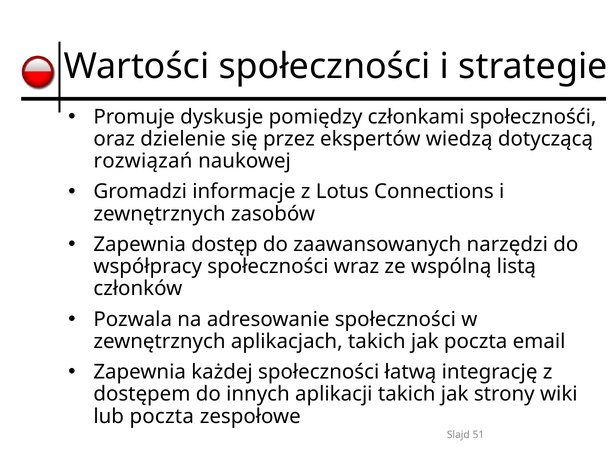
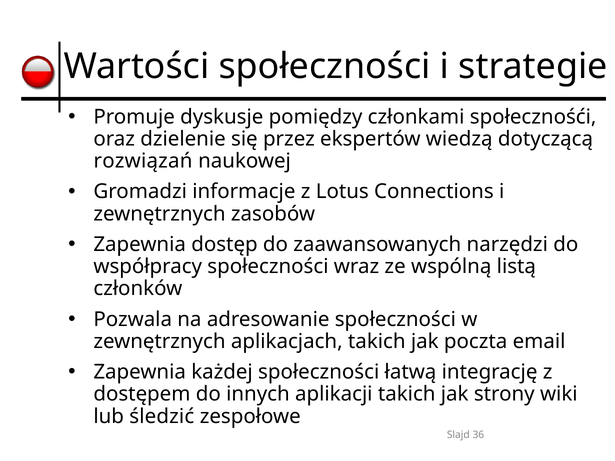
lub poczta: poczta -> śledzić (162, 417)
51: 51 -> 36 (478, 435)
